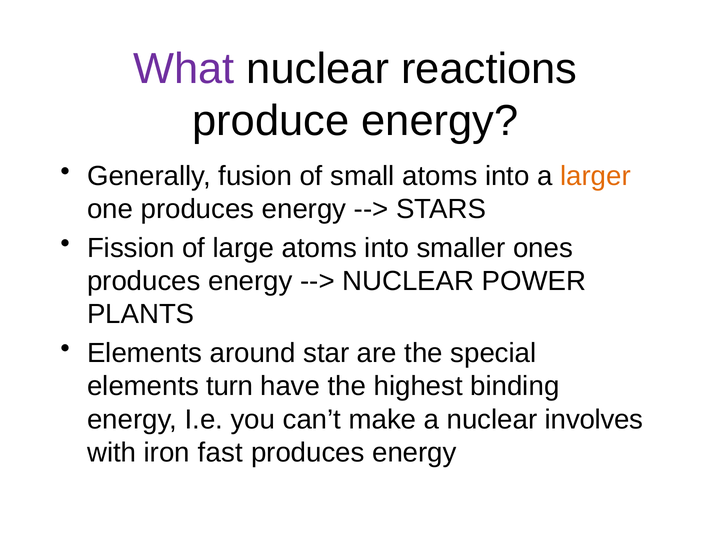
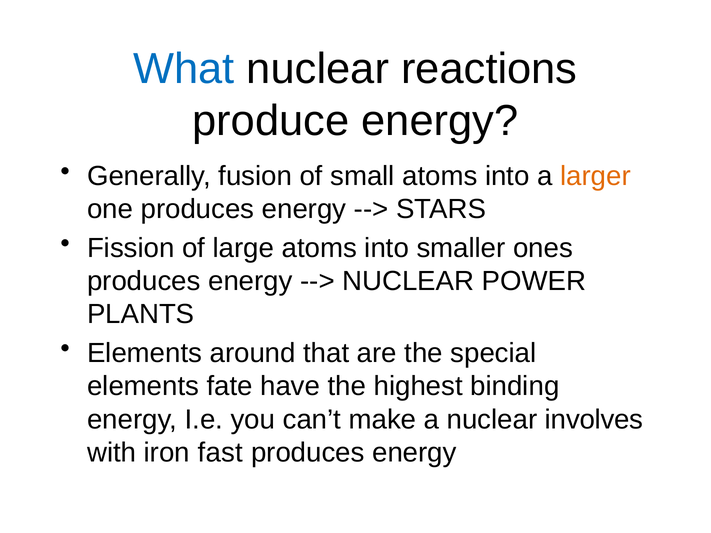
What colour: purple -> blue (184, 69)
star: star -> that (326, 353)
turn: turn -> fate (230, 386)
